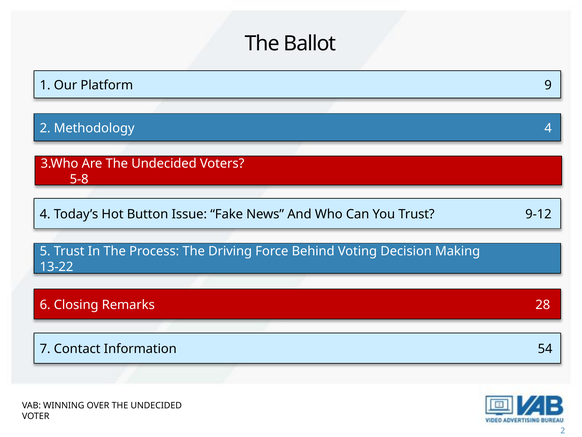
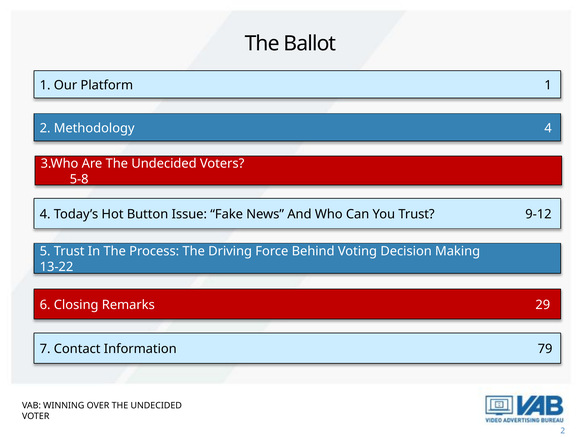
Platform 9: 9 -> 1 (548, 85)
28: 28 -> 29 (543, 305)
54: 54 -> 79 (545, 349)
